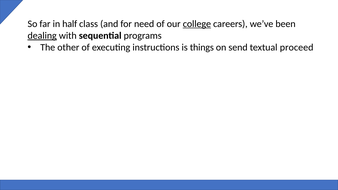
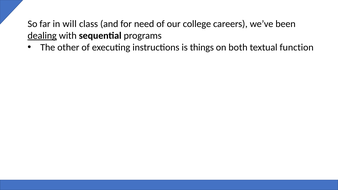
half: half -> will (70, 24)
college underline: present -> none (197, 24)
send: send -> both (238, 47)
proceed: proceed -> function (297, 47)
